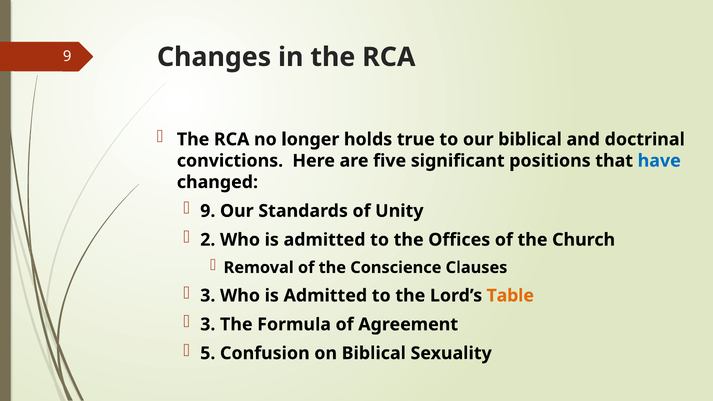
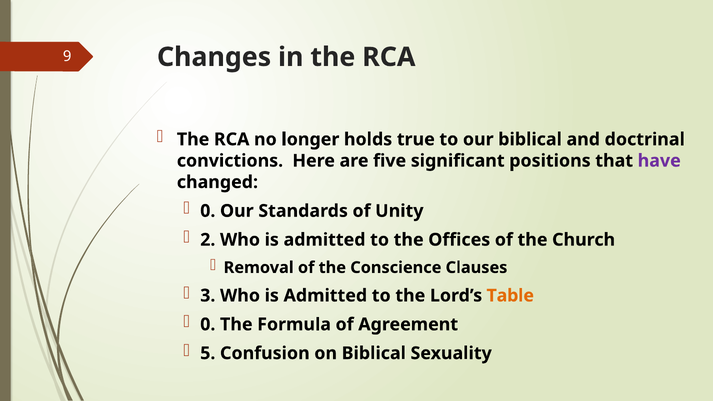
have colour: blue -> purple (659, 161)
9: 9 -> 0 (208, 211)
3: 3 -> 0 (208, 324)
